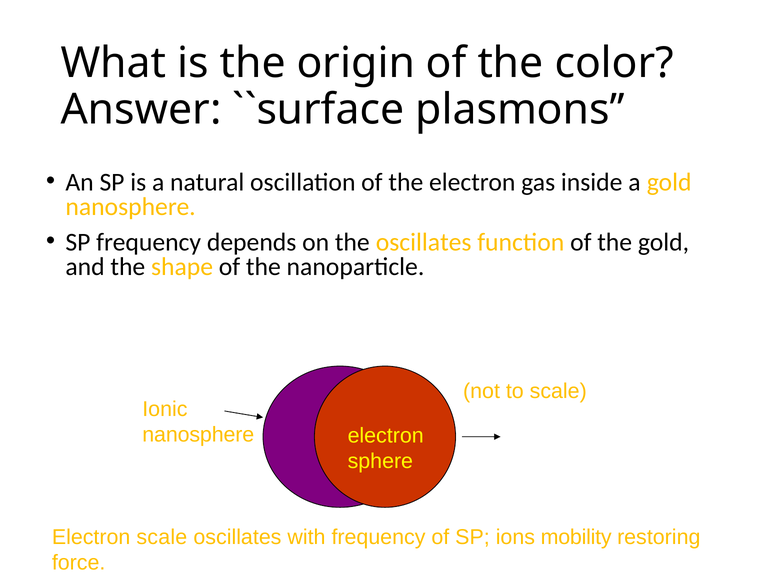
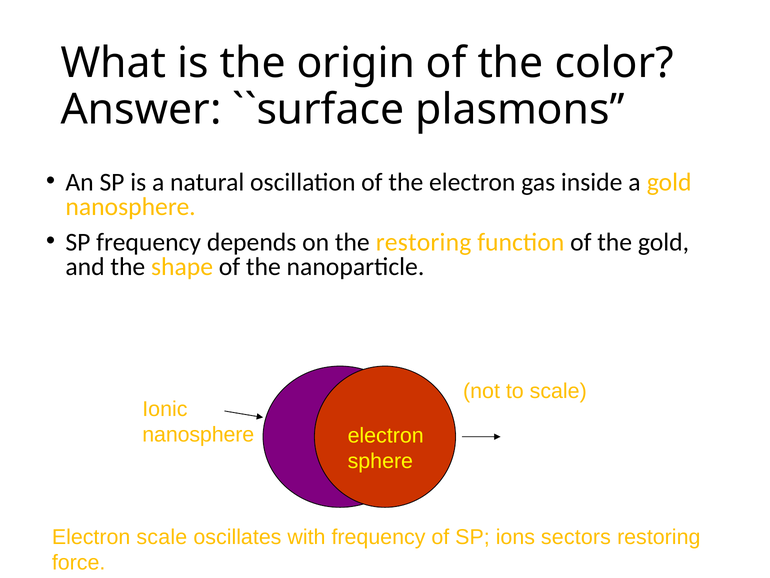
the oscillates: oscillates -> restoring (424, 242)
mobility: mobility -> sectors (576, 537)
